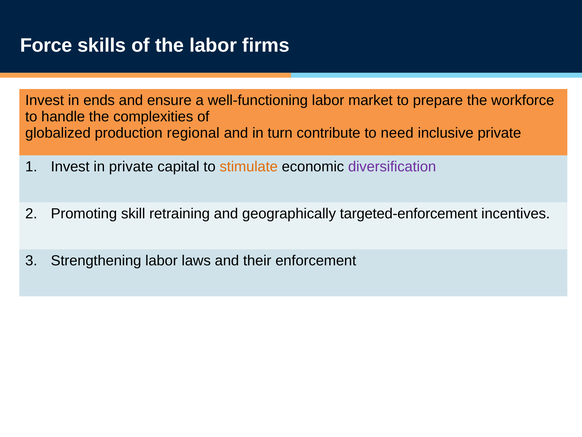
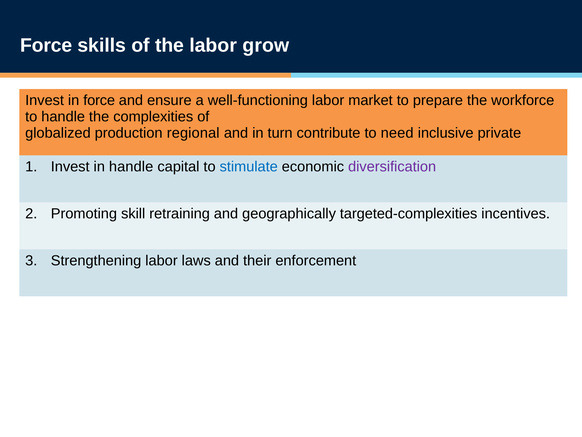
firms: firms -> grow (266, 45)
in ends: ends -> force (99, 100)
in private: private -> handle (131, 166)
stimulate colour: orange -> blue (249, 166)
targeted-enforcement: targeted-enforcement -> targeted-complexities (409, 213)
